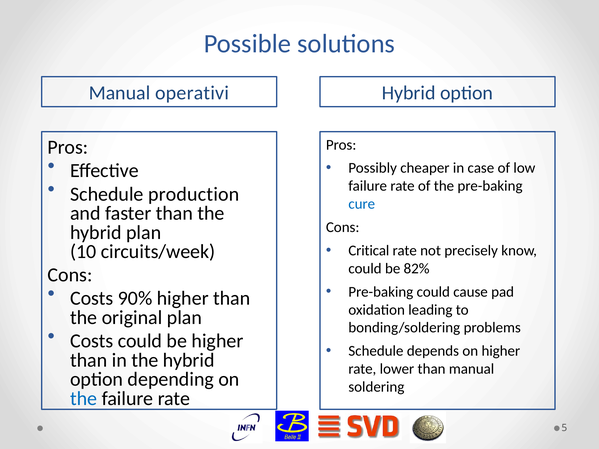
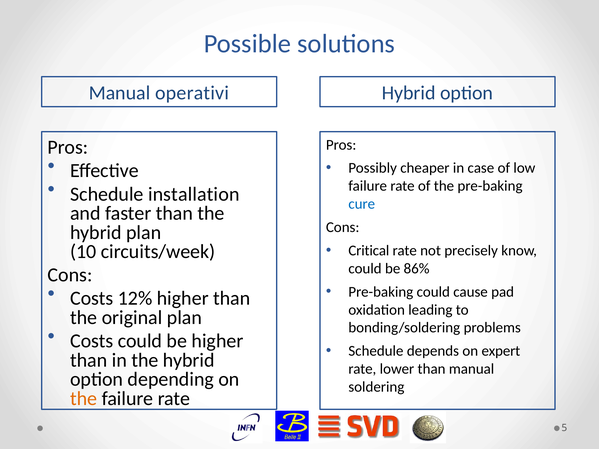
production: production -> installation (194, 194)
82%: 82% -> 86% (417, 269)
90%: 90% -> 12% (135, 299)
on higher: higher -> expert (501, 351)
the colour: blue -> orange (84, 399)
